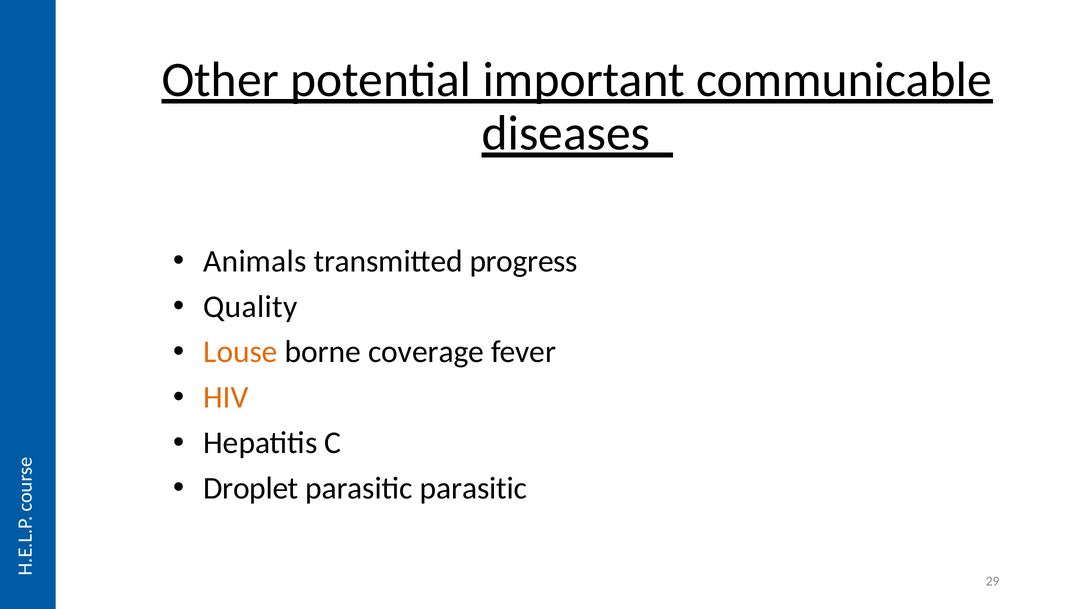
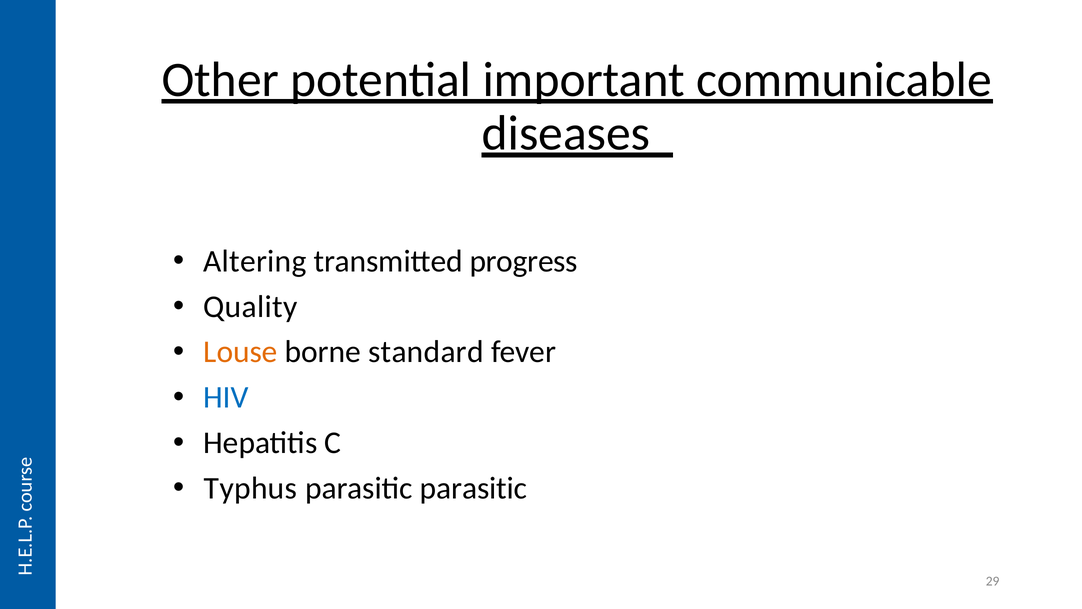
Animals: Animals -> Altering (255, 261)
coverage: coverage -> standard (426, 352)
HIV colour: orange -> blue (226, 397)
Droplet: Droplet -> Typhus (251, 488)
